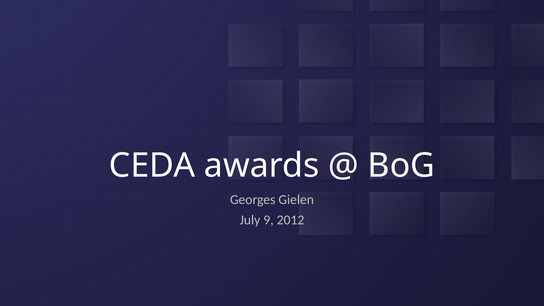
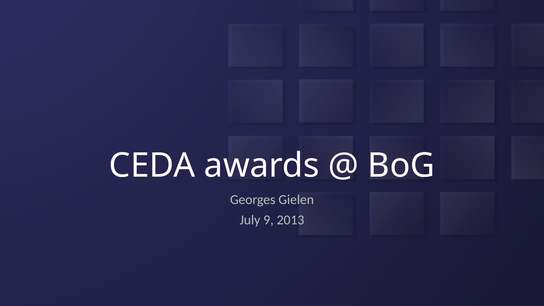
2012: 2012 -> 2013 (290, 220)
